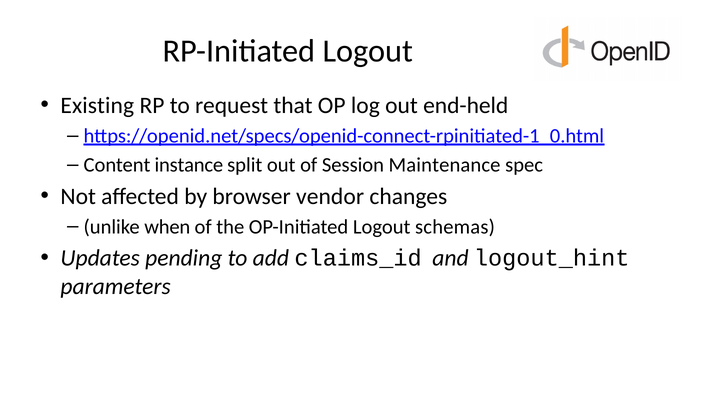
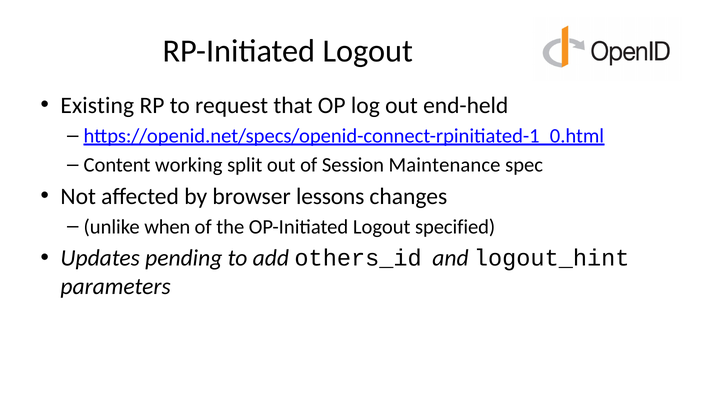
instance: instance -> working (189, 165)
vendor: vendor -> lessons (330, 196)
schemas: schemas -> specified (455, 227)
claims_id: claims_id -> others_id (358, 258)
